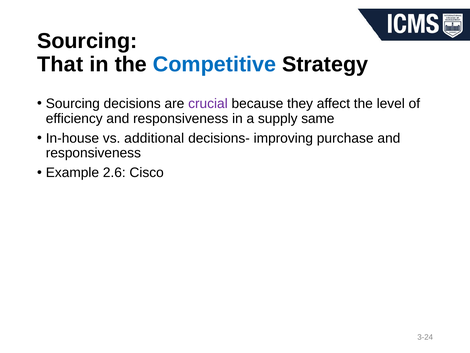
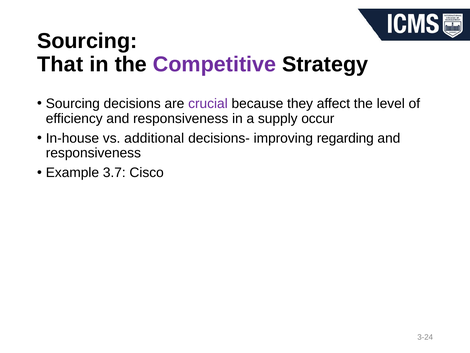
Competitive colour: blue -> purple (215, 64)
same: same -> occur (318, 118)
purchase: purchase -> regarding (345, 138)
2.6: 2.6 -> 3.7 (114, 173)
